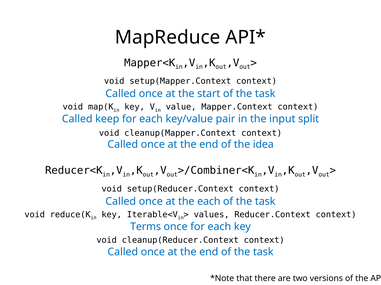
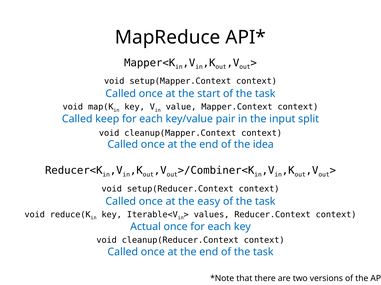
the each: each -> easy (209, 202)
Terms: Terms -> Actual (146, 227)
